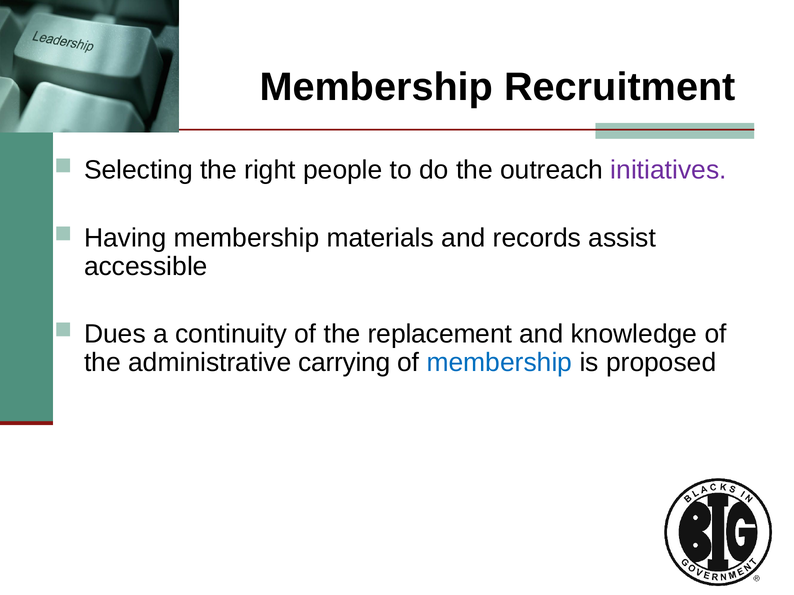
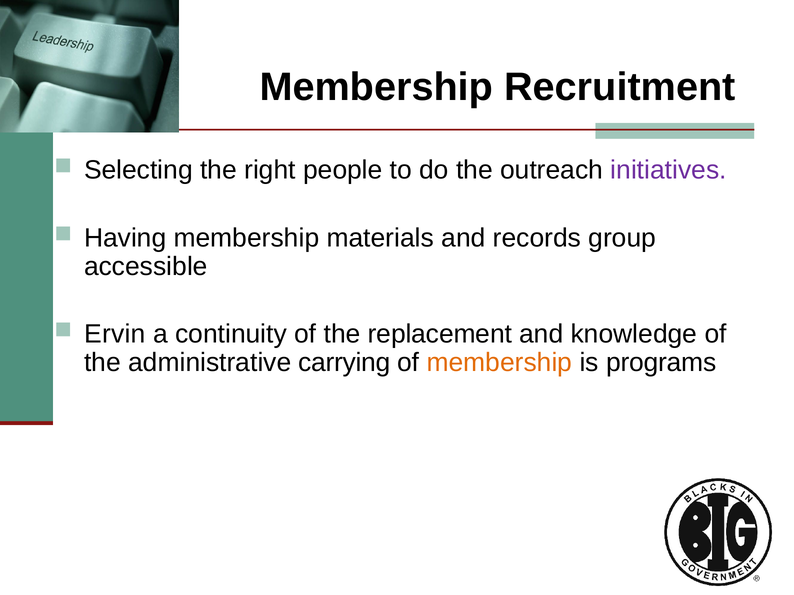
assist: assist -> group (622, 238)
Dues: Dues -> Ervin (115, 334)
membership colour: blue -> orange (499, 363)
proposed: proposed -> programs (661, 363)
